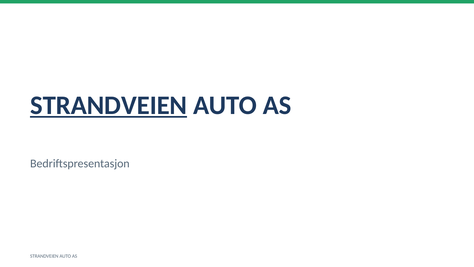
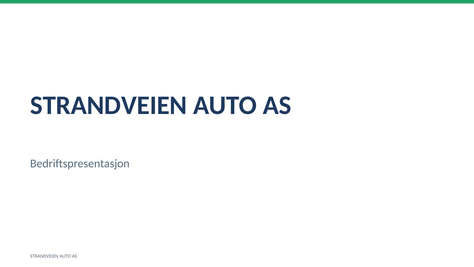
STRANDVEIEN underline: present -> none (109, 105)
